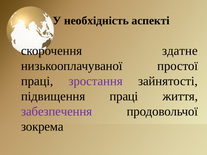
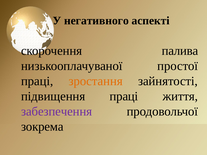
необхідність: необхідність -> негативного (96, 21)
здатне: здатне -> палива (180, 51)
зростання colour: purple -> orange (96, 81)
